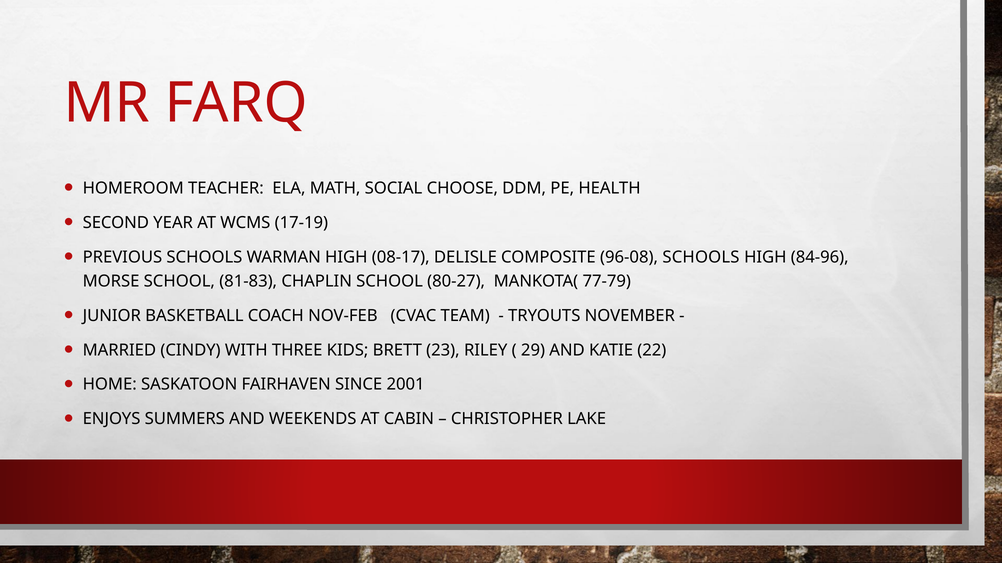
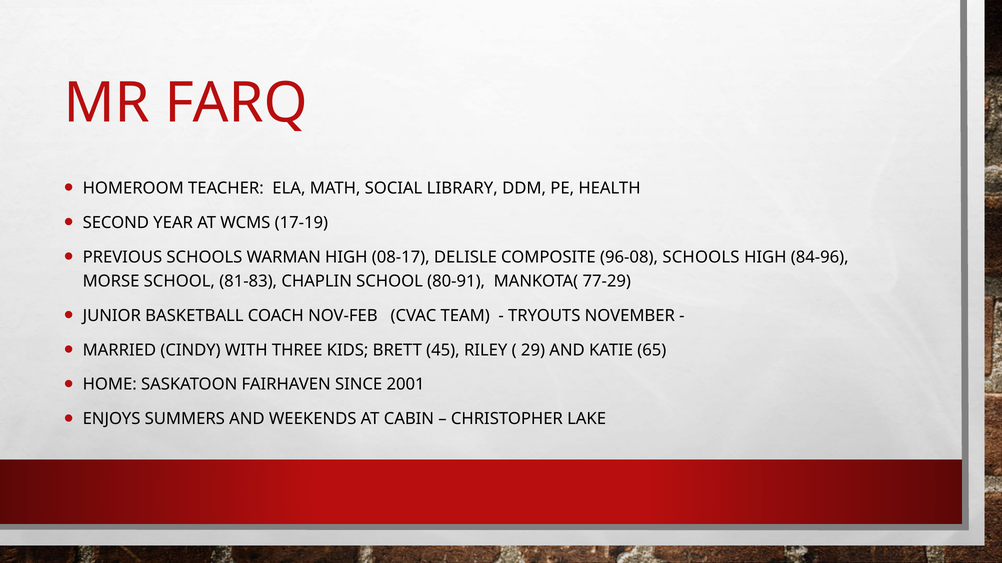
CHOOSE: CHOOSE -> LIBRARY (462, 188)
80-27: 80-27 -> 80-91 (456, 281)
77-79: 77-79 -> 77-29 (607, 281)
23: 23 -> 45 (443, 350)
22: 22 -> 65 (652, 350)
